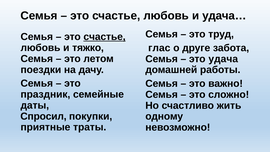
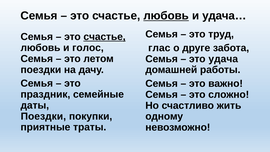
любовь underline: none -> present (166, 16)
тяжко: тяжко -> голос (88, 48)
Спросил: Спросил -> Поездки (43, 116)
